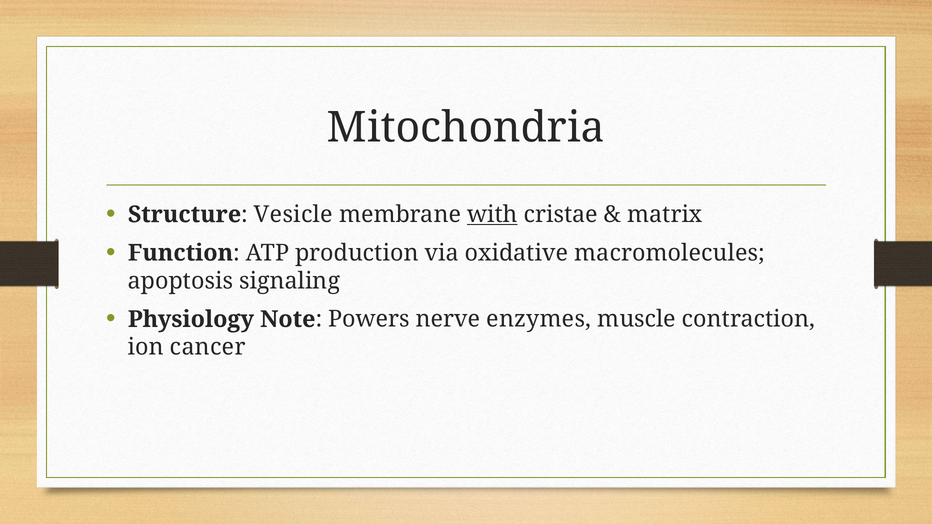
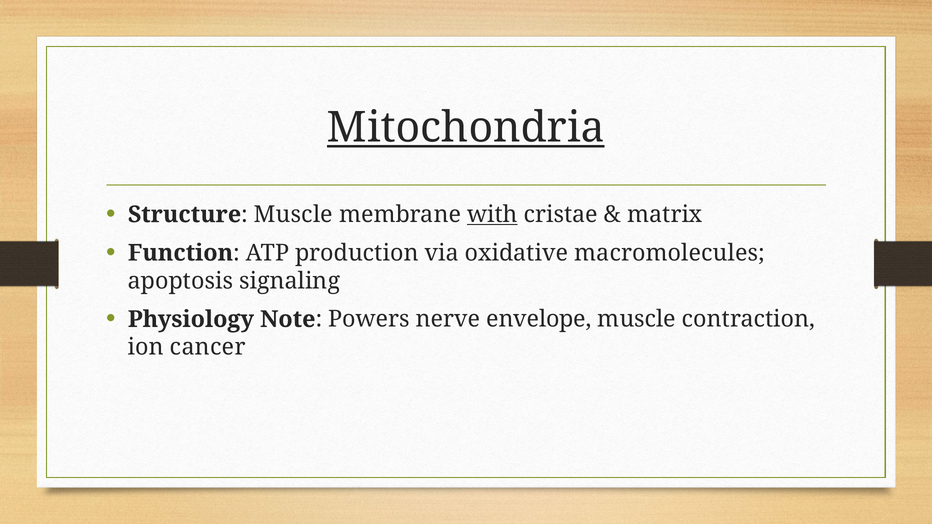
Mitochondria underline: none -> present (466, 128)
Structure Vesicle: Vesicle -> Muscle (293, 215)
enzymes: enzymes -> envelope (539, 319)
